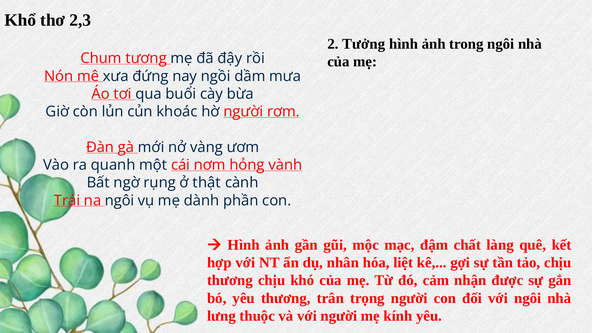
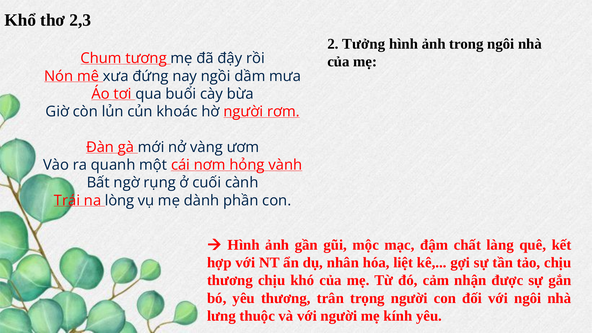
thật: thật -> cuối (207, 183)
na ngôi: ngôi -> lòng (120, 200)
